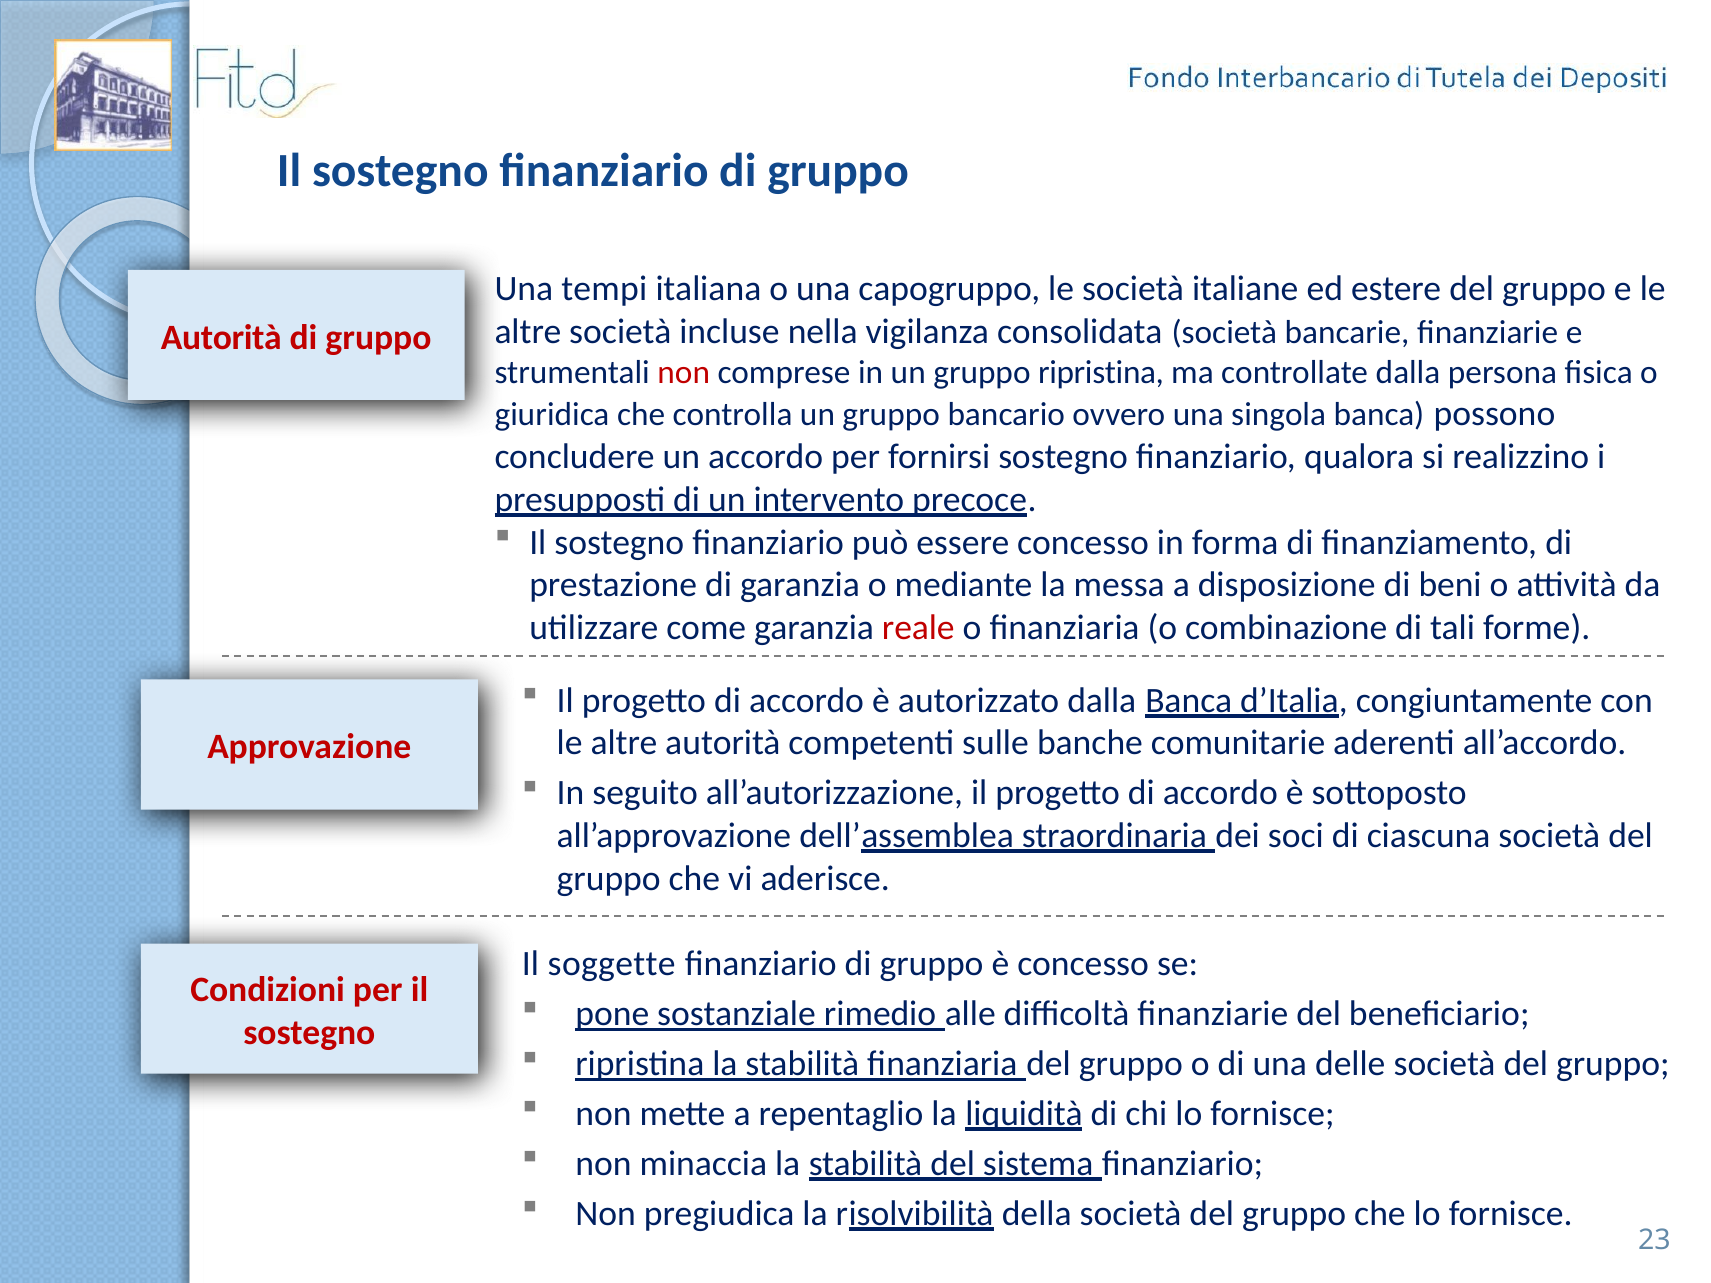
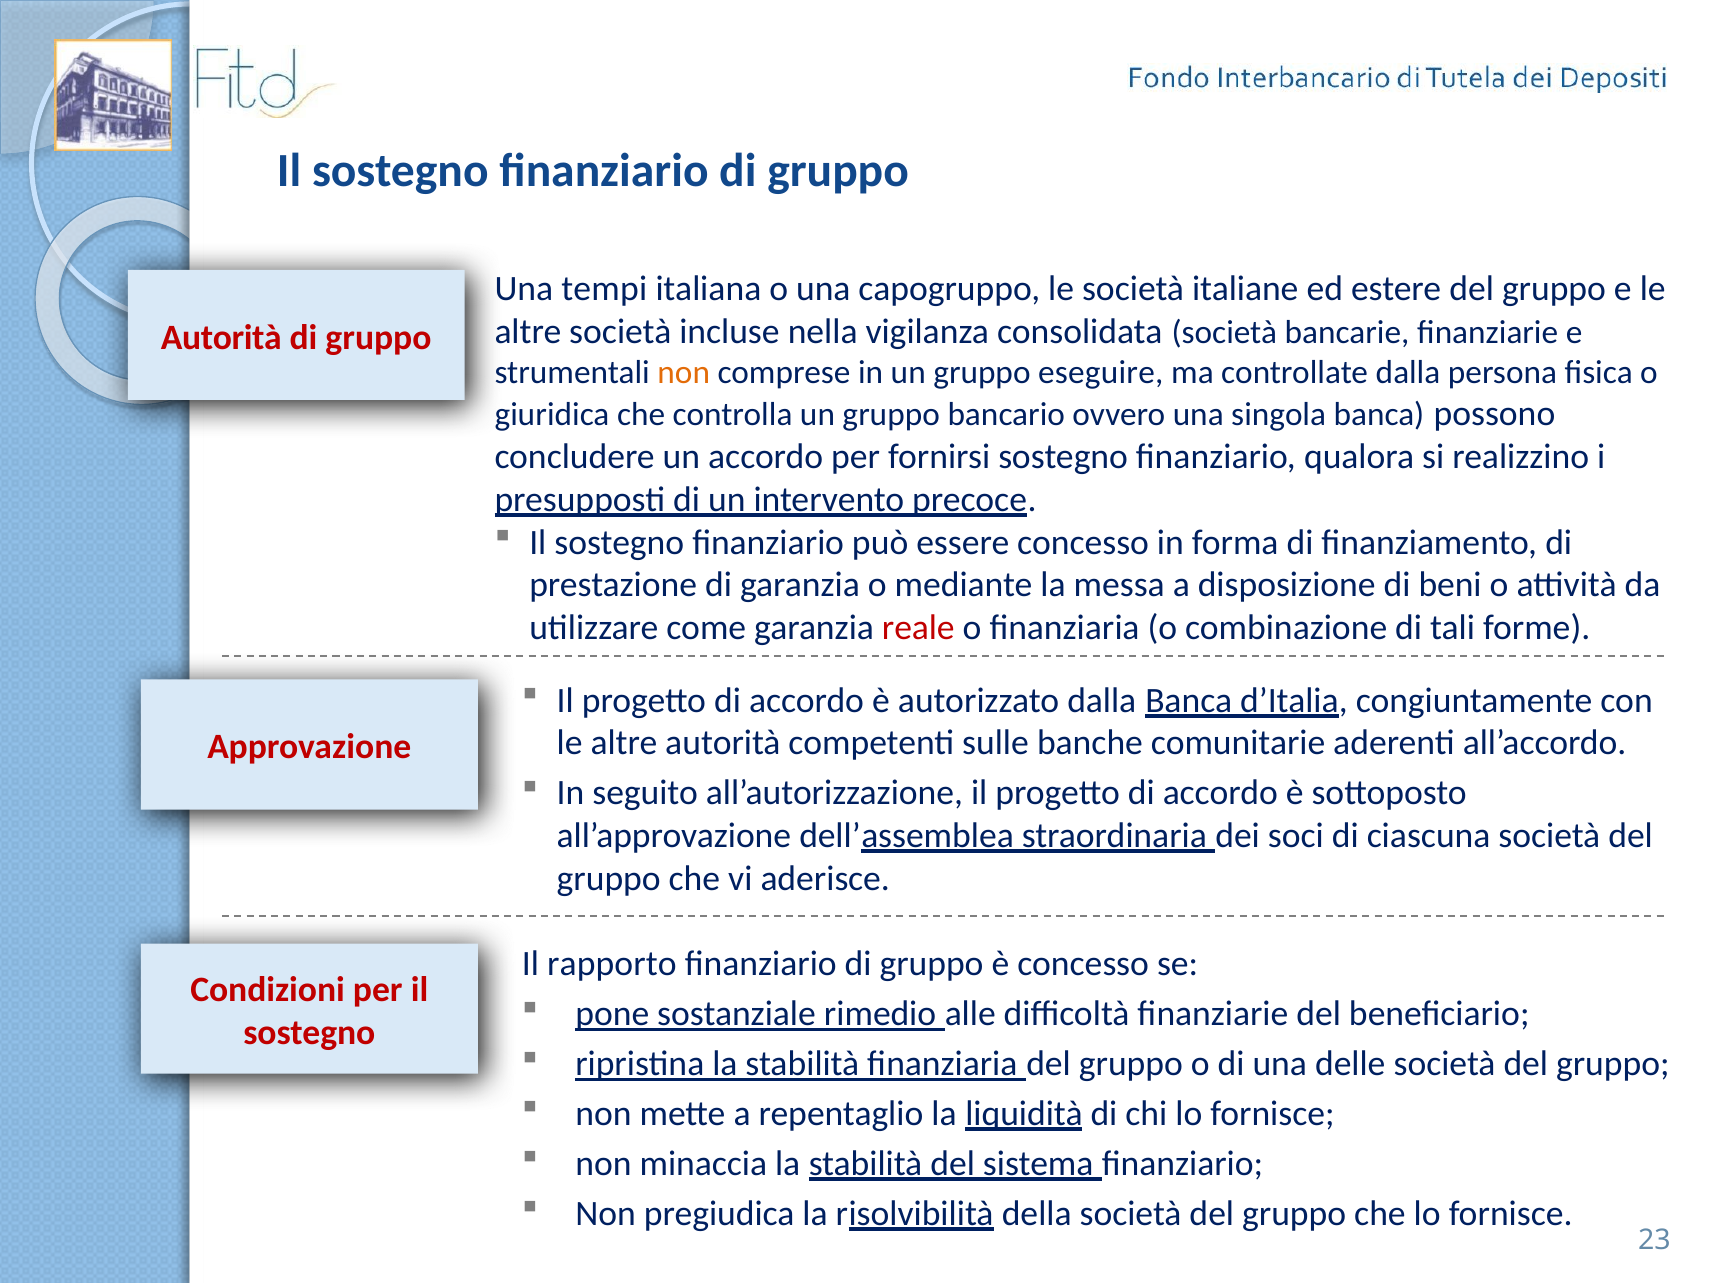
non colour: red -> orange (684, 373)
gruppo ripristina: ripristina -> eseguire (1101, 373)
soggette: soggette -> rapporto (612, 964)
